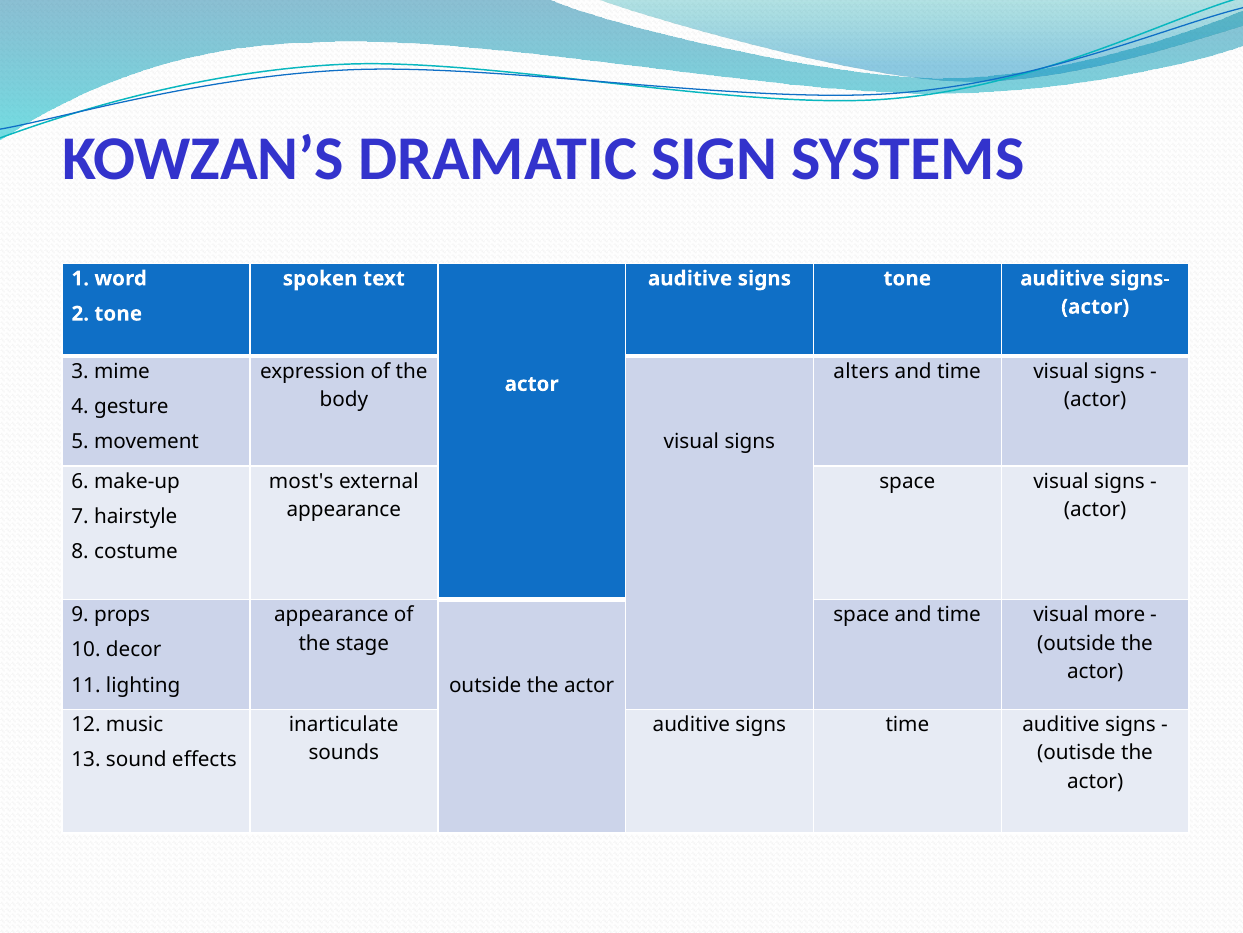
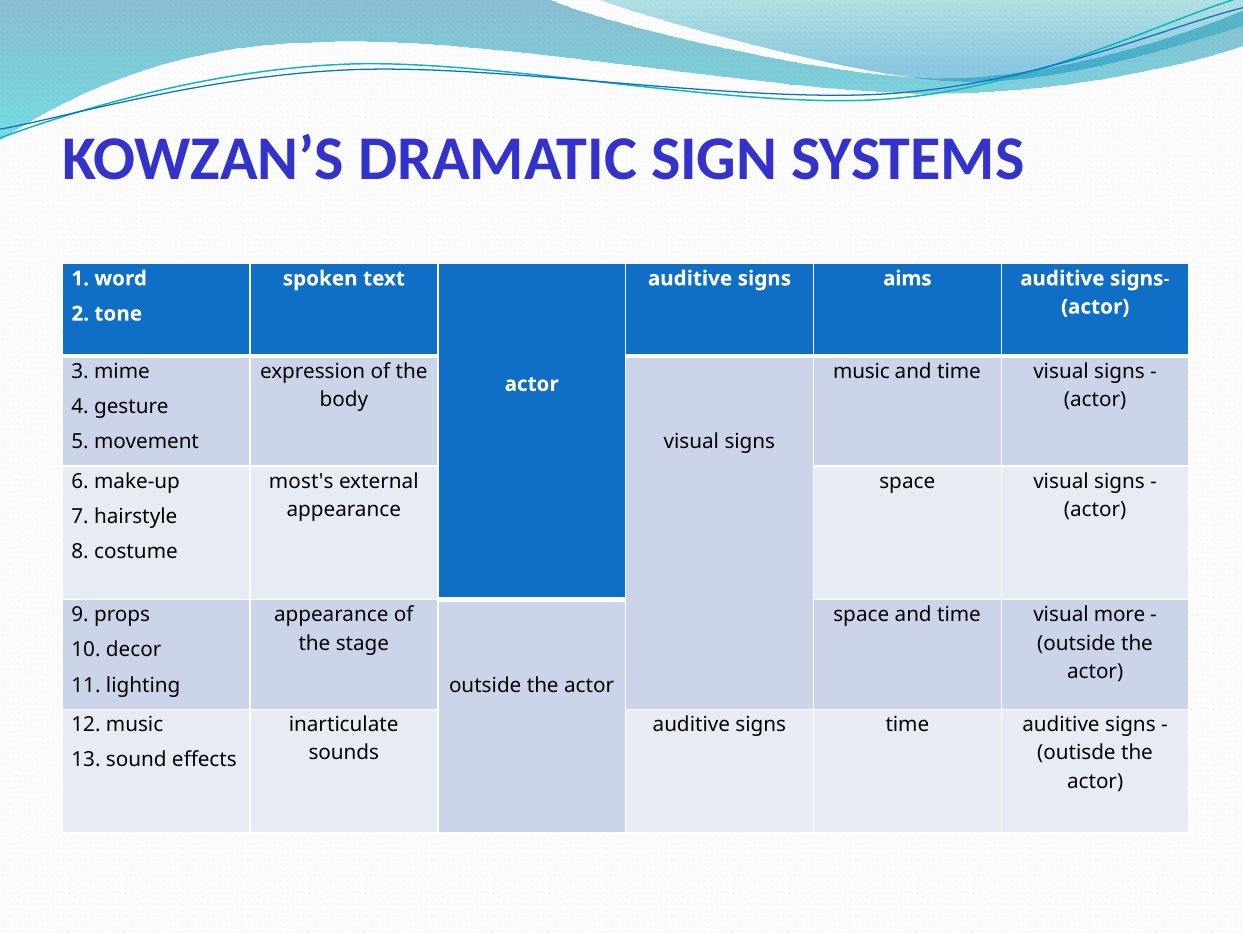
signs tone: tone -> aims (907, 278)
alters: alters -> music (861, 371)
